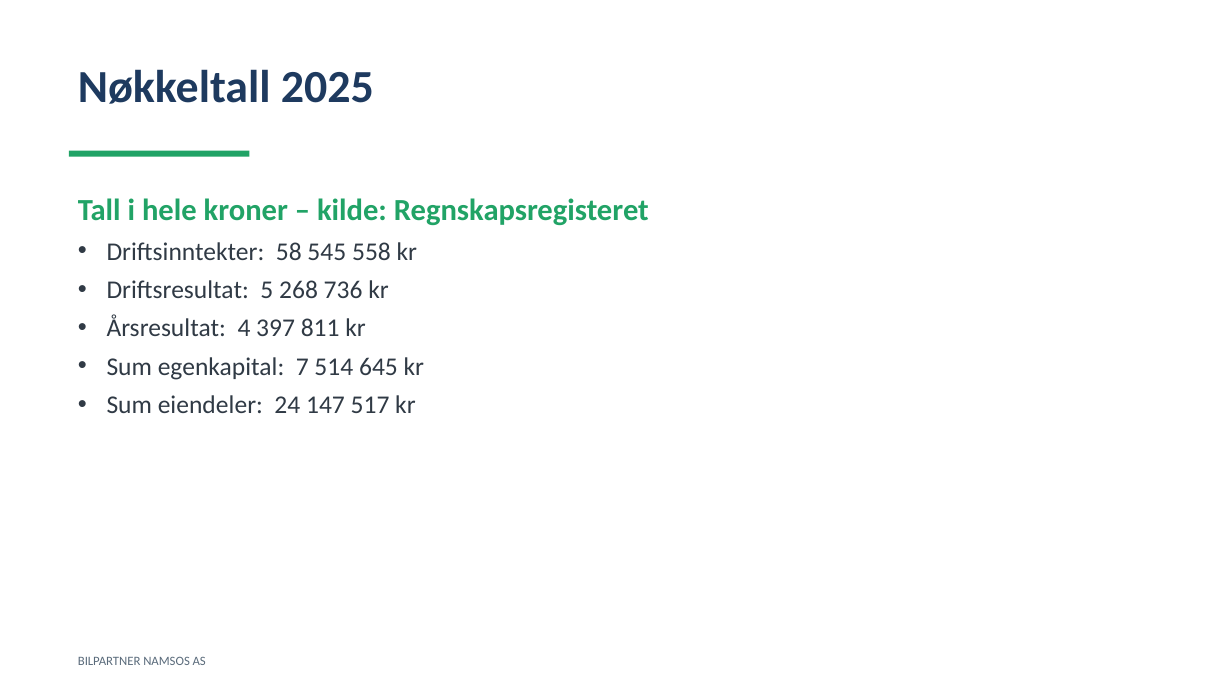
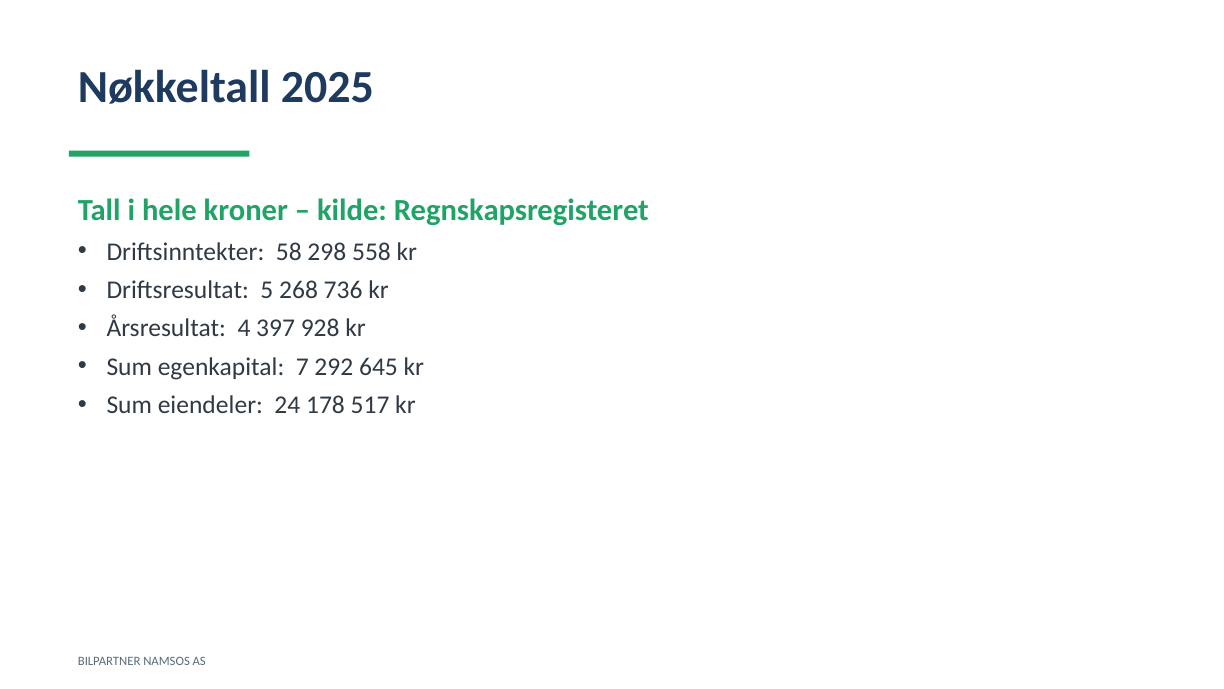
545: 545 -> 298 (327, 252)
811: 811 -> 928 (320, 328)
514: 514 -> 292 (334, 367)
147: 147 -> 178 (325, 405)
